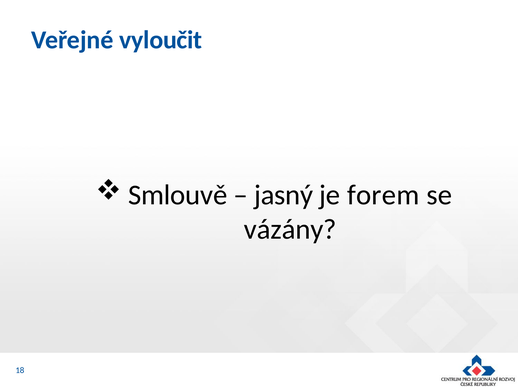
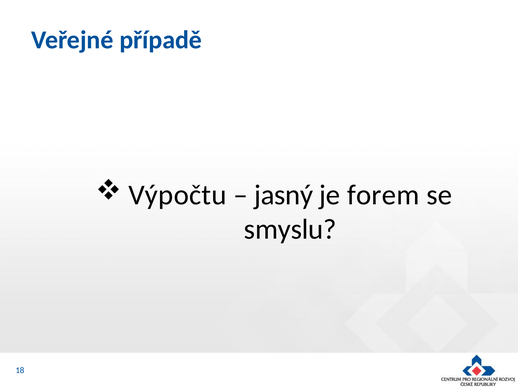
vyloučit: vyloučit -> případě (161, 40)
Smlouvě: Smlouvě -> Výpočtu (177, 195)
vázány: vázány -> smyslu (290, 230)
